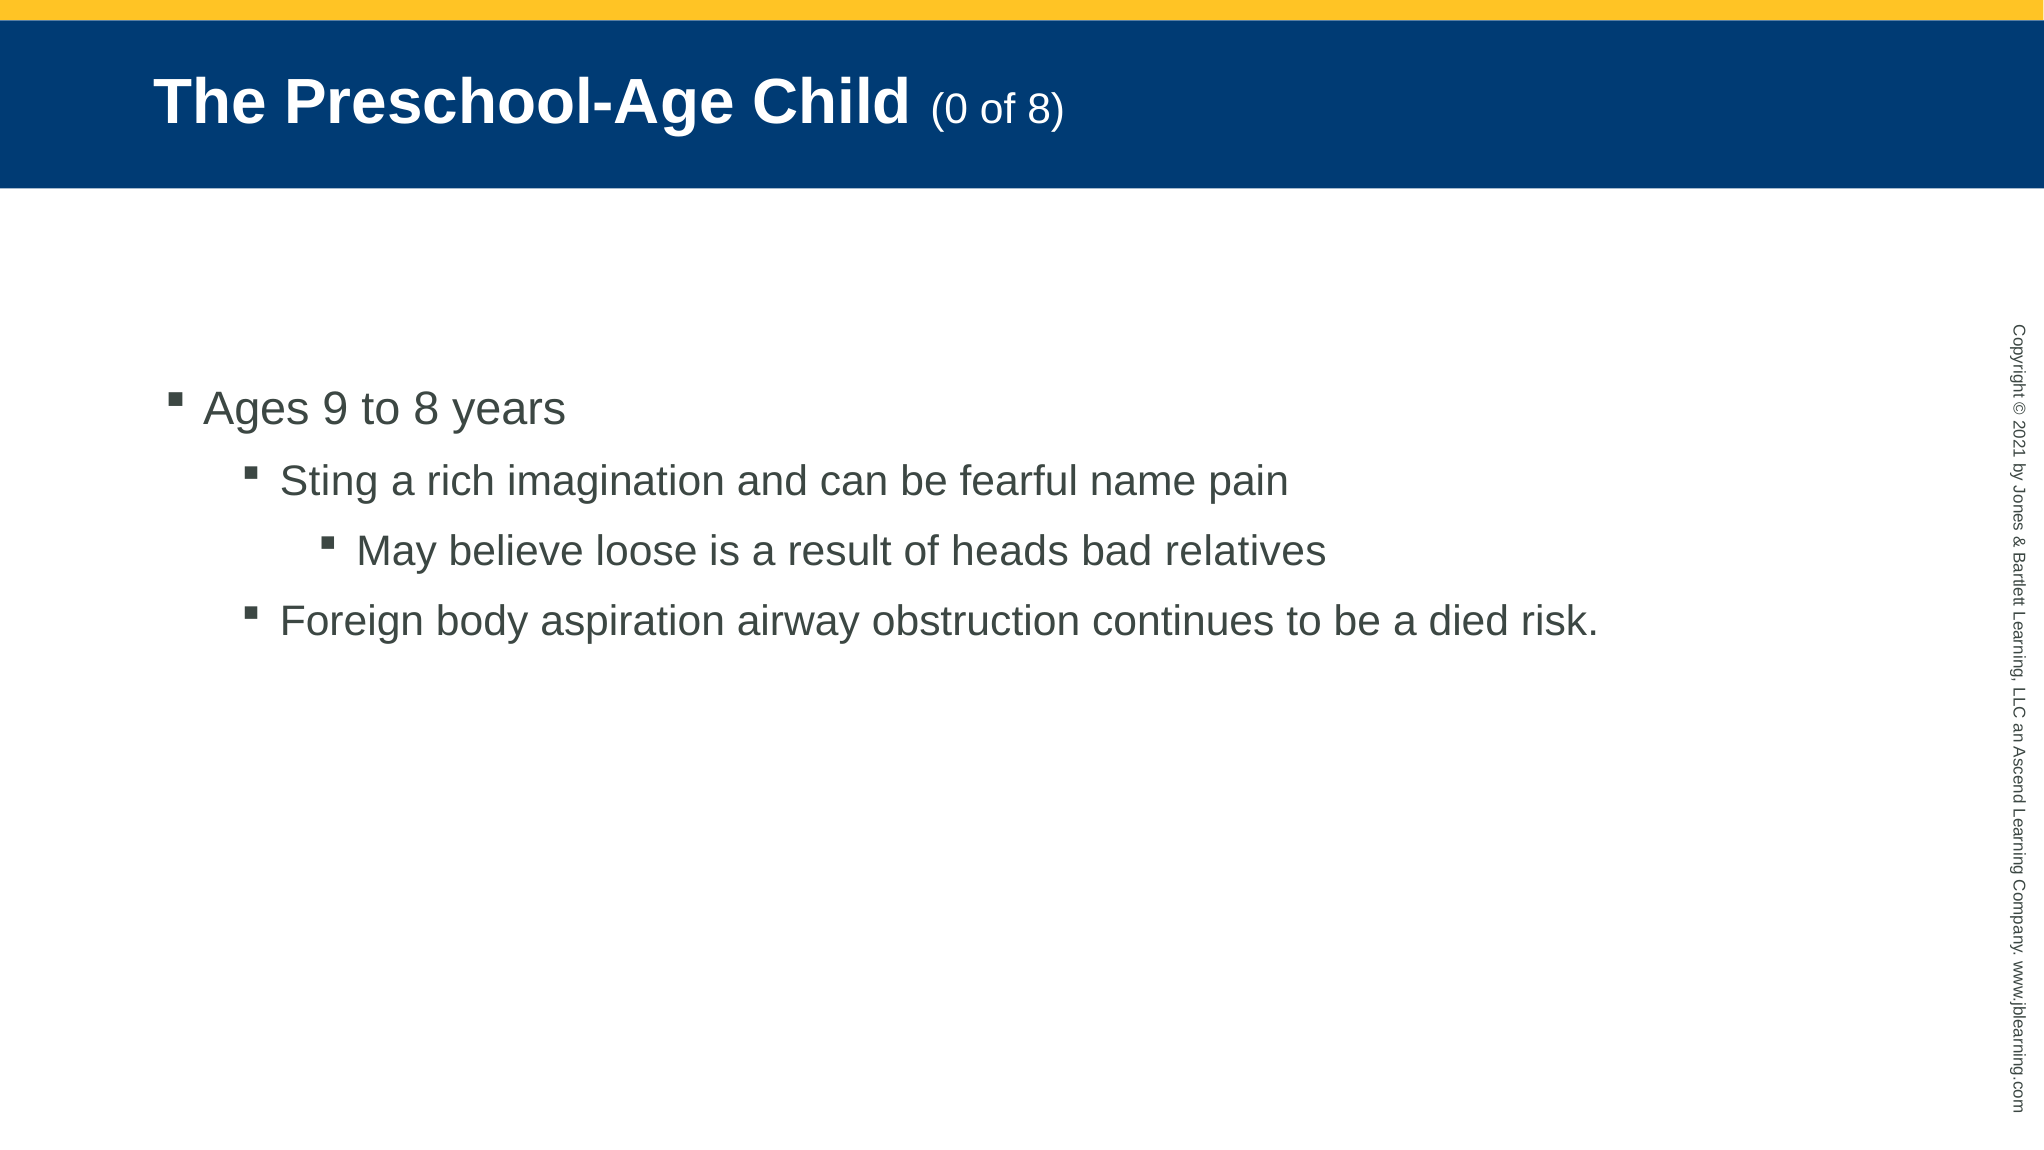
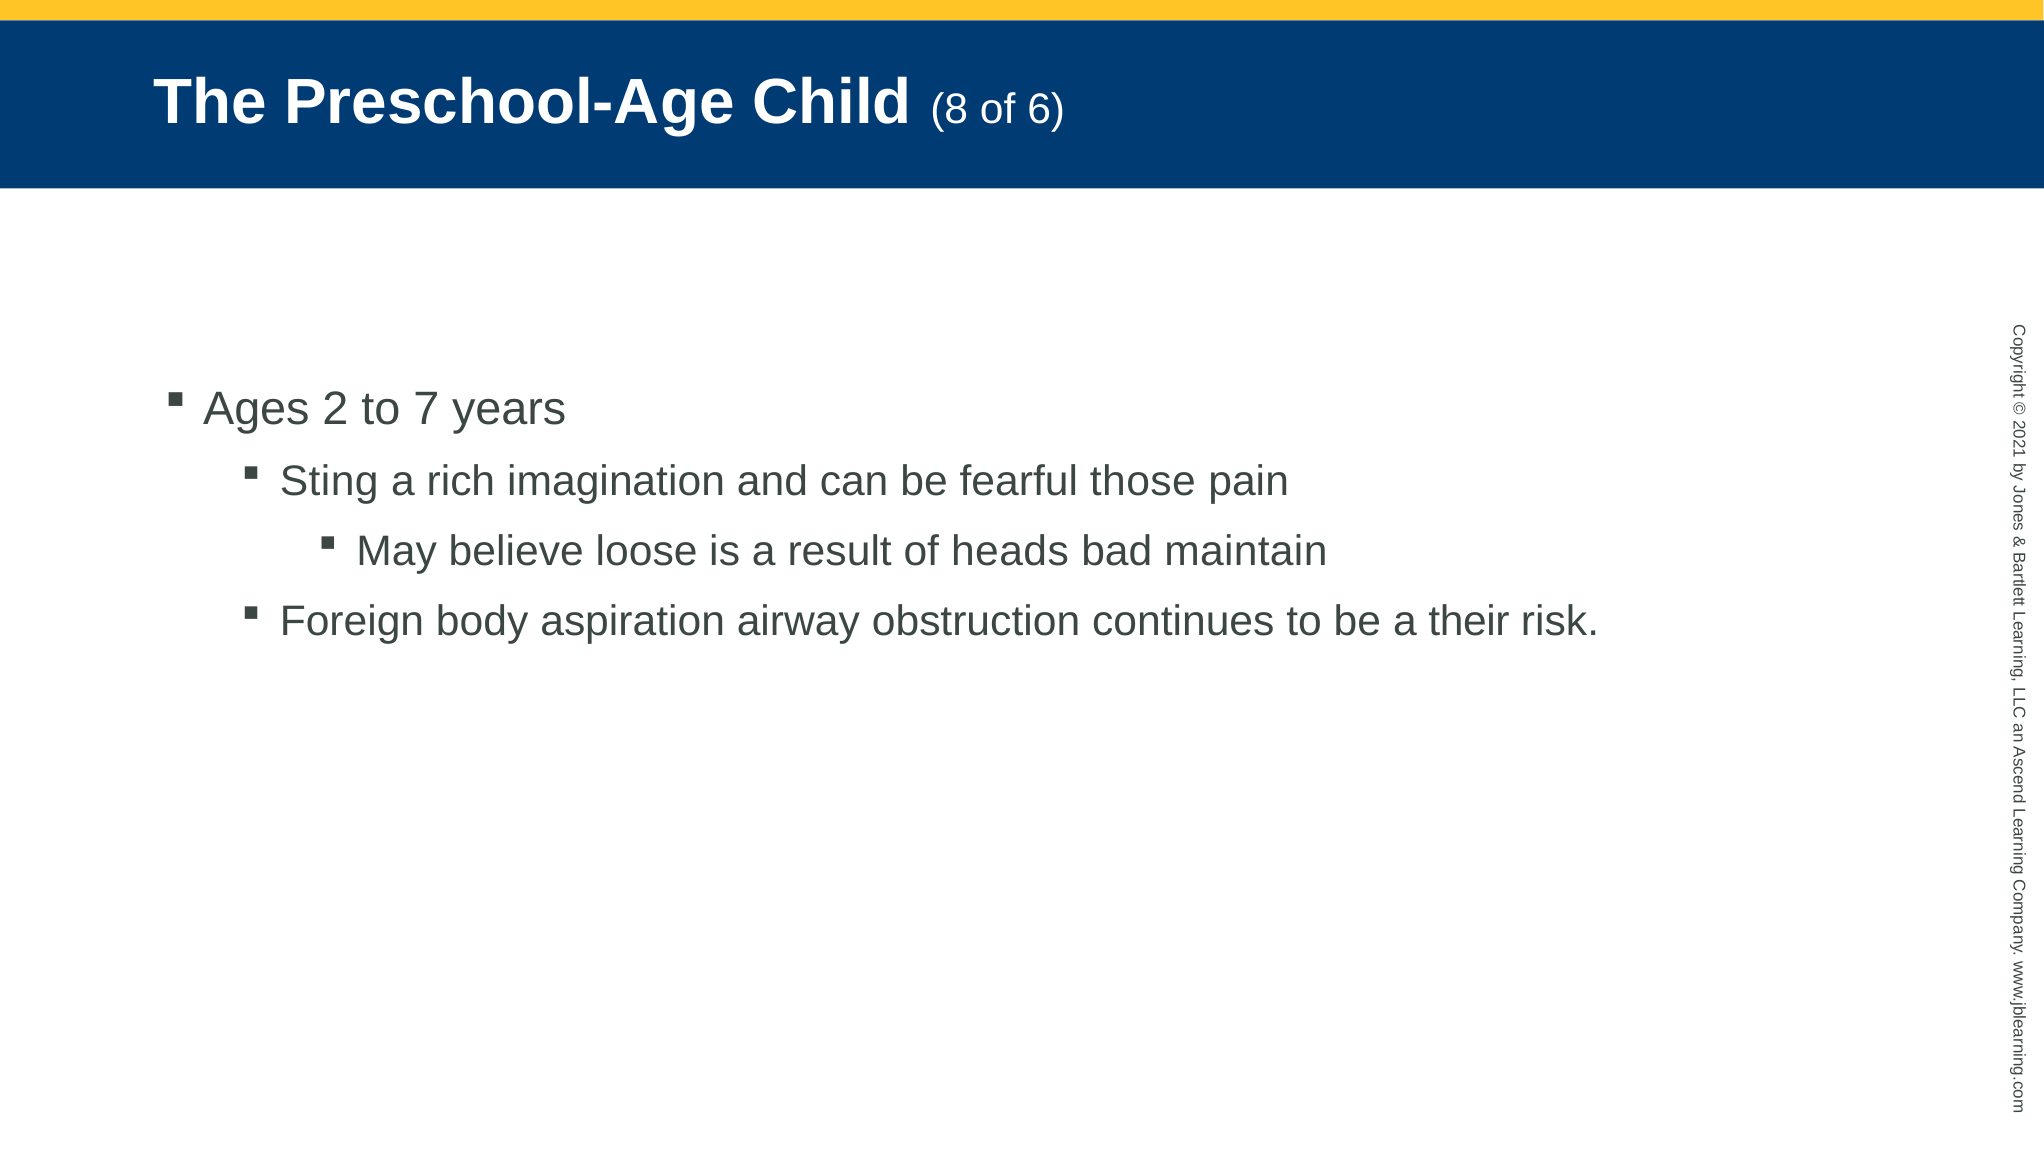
Child 0: 0 -> 8 (949, 110)
of 8: 8 -> 6 (1046, 110)
Ages 9: 9 -> 2 (335, 408)
to 8: 8 -> 7 (426, 408)
name: name -> those (1143, 481)
relatives: relatives -> maintain (1246, 551)
died: died -> their (1469, 622)
